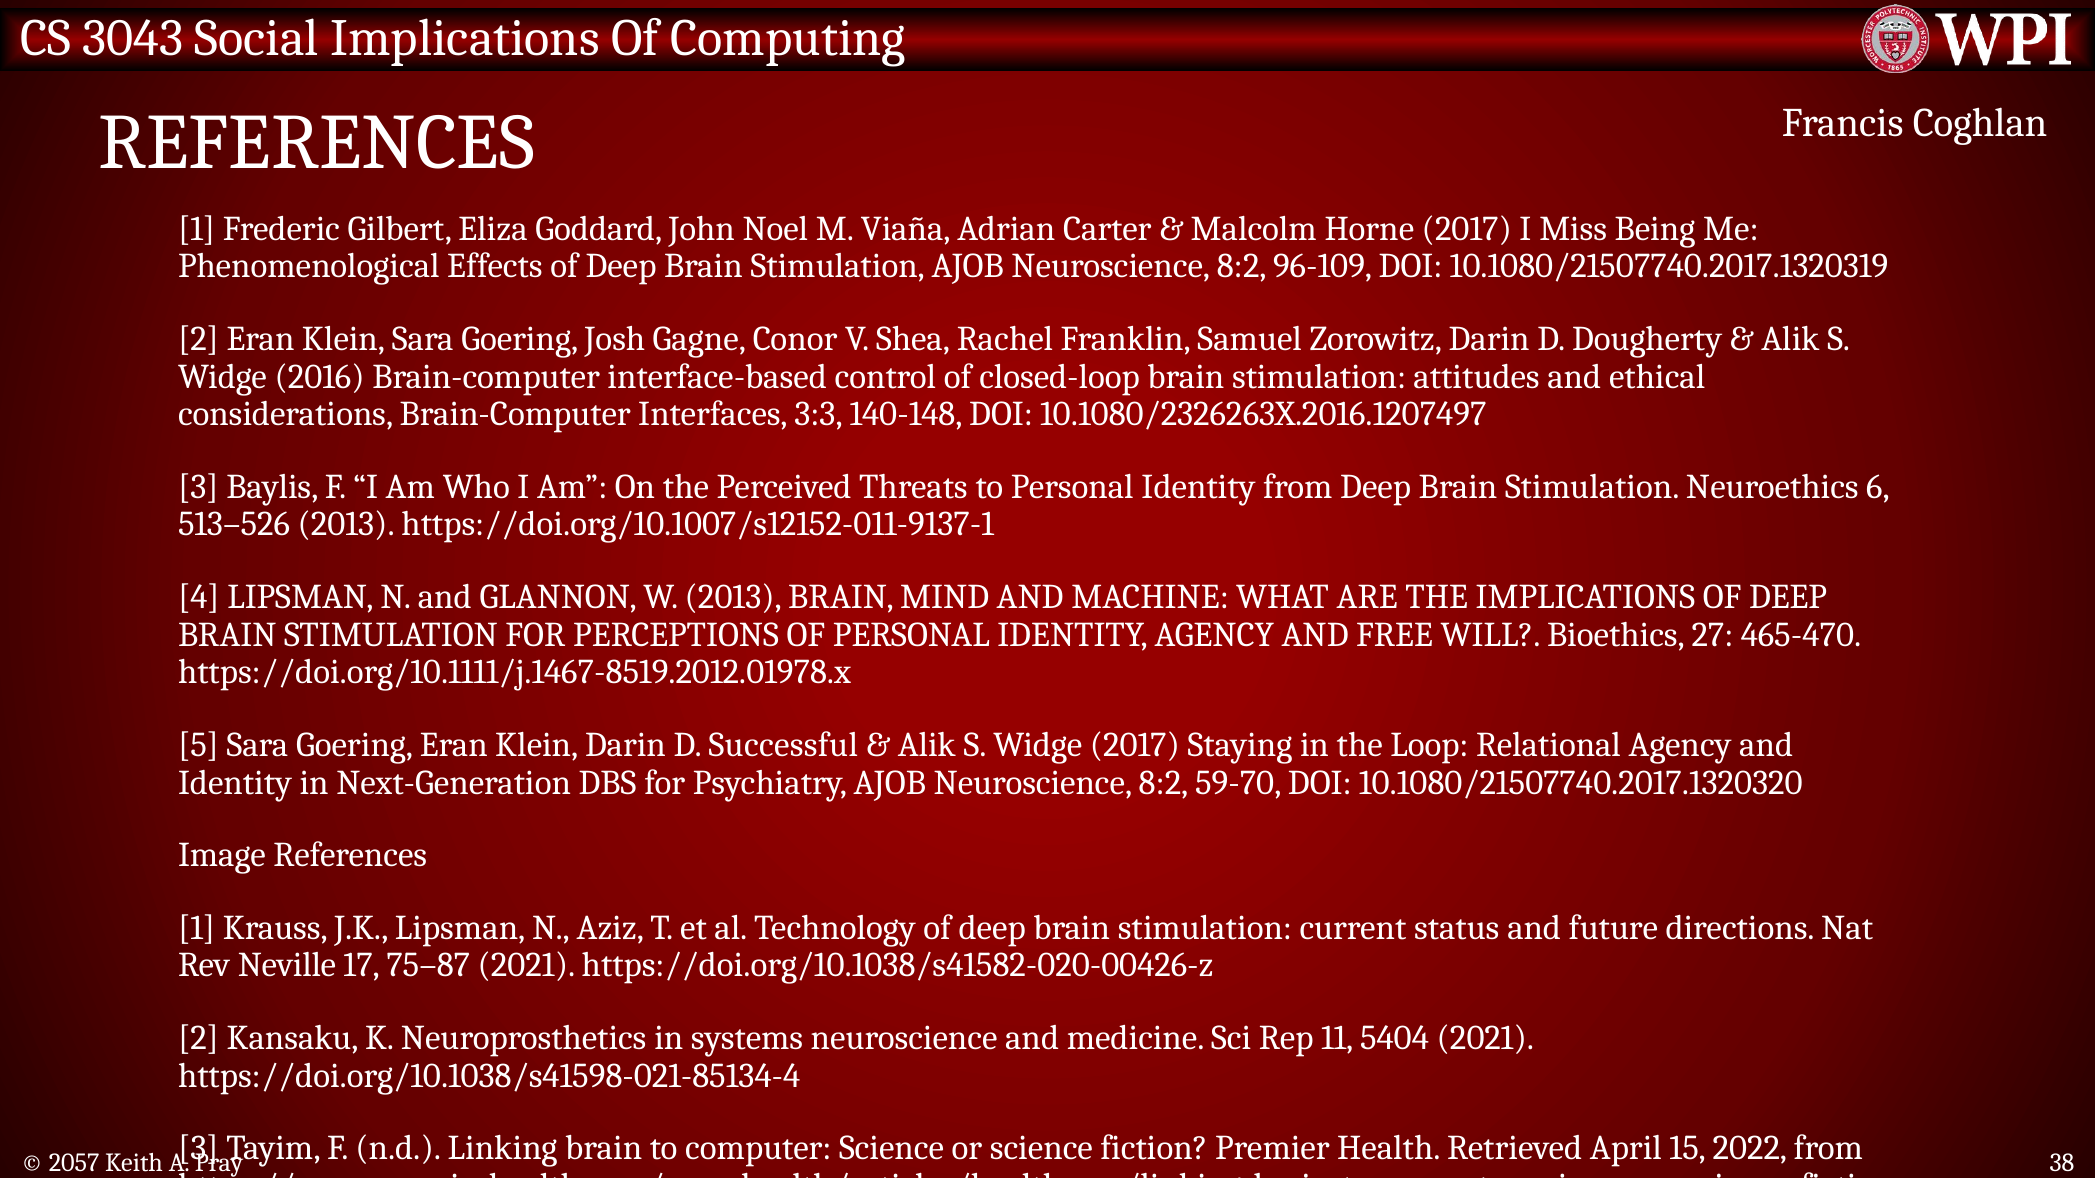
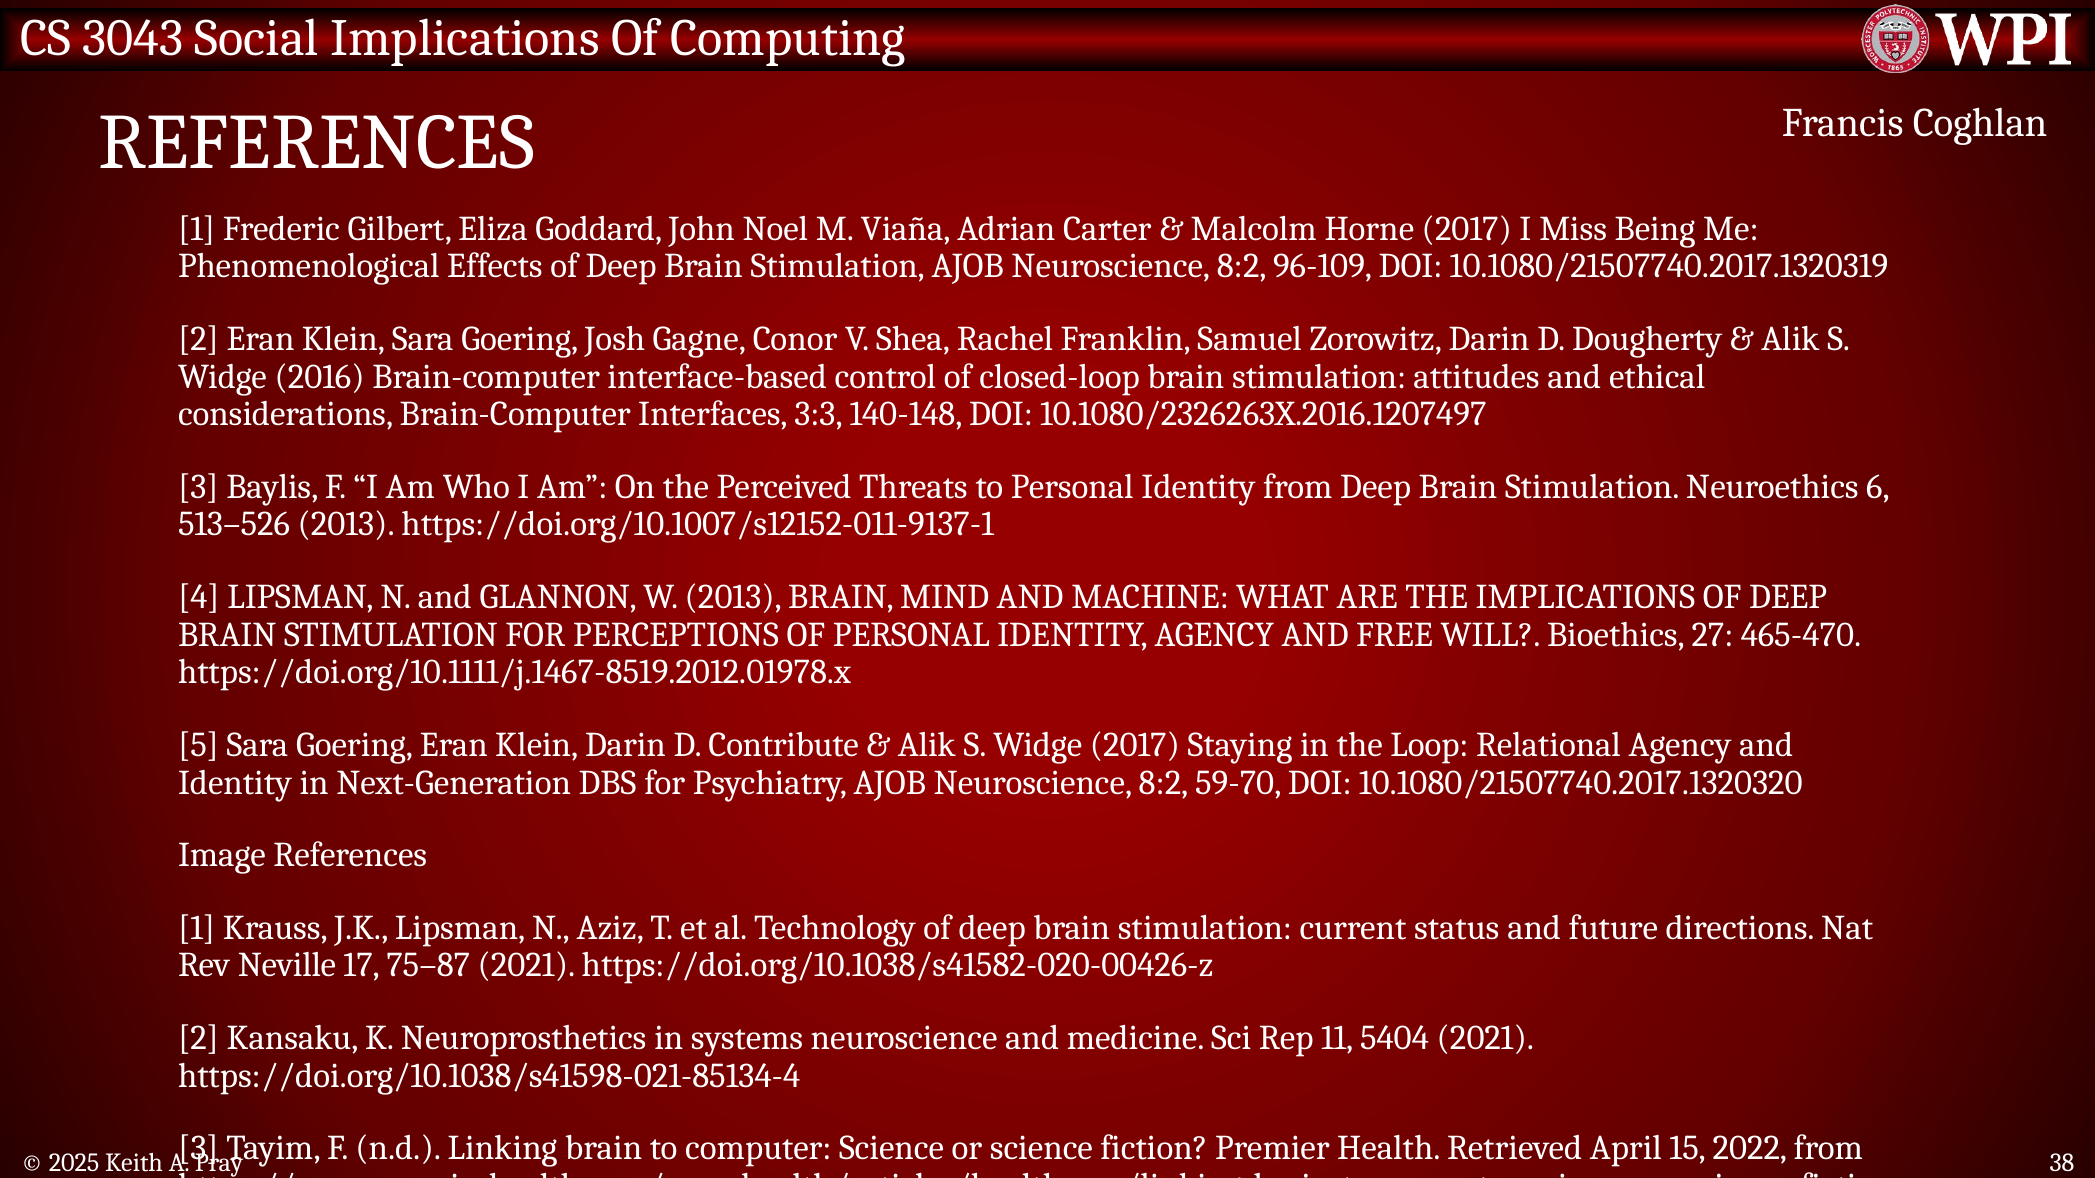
Successful: Successful -> Contribute (784, 745)
2057: 2057 -> 2025 (74, 1163)
